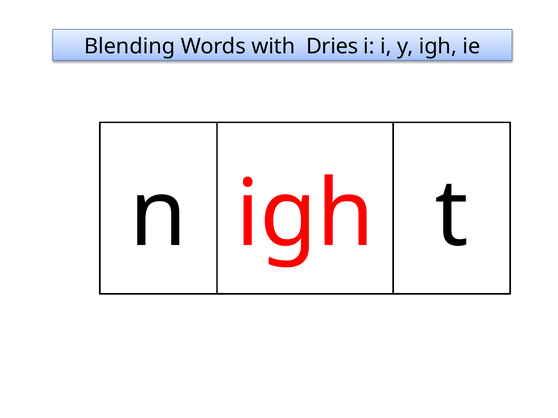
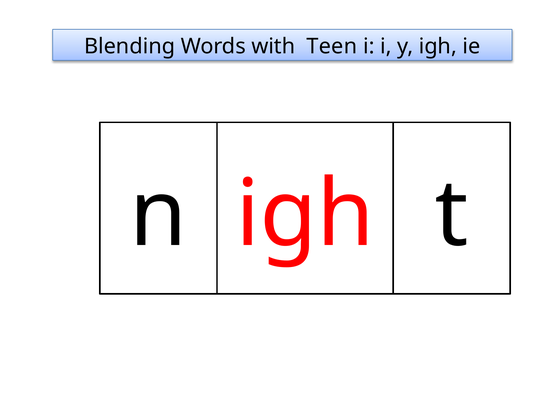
Dries: Dries -> Teen (332, 46)
